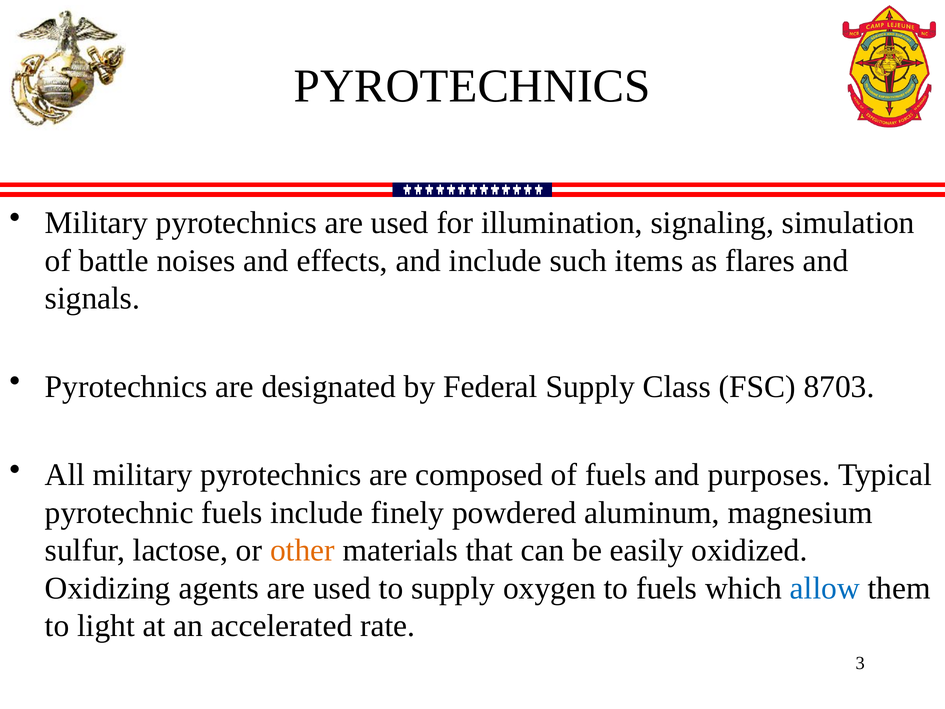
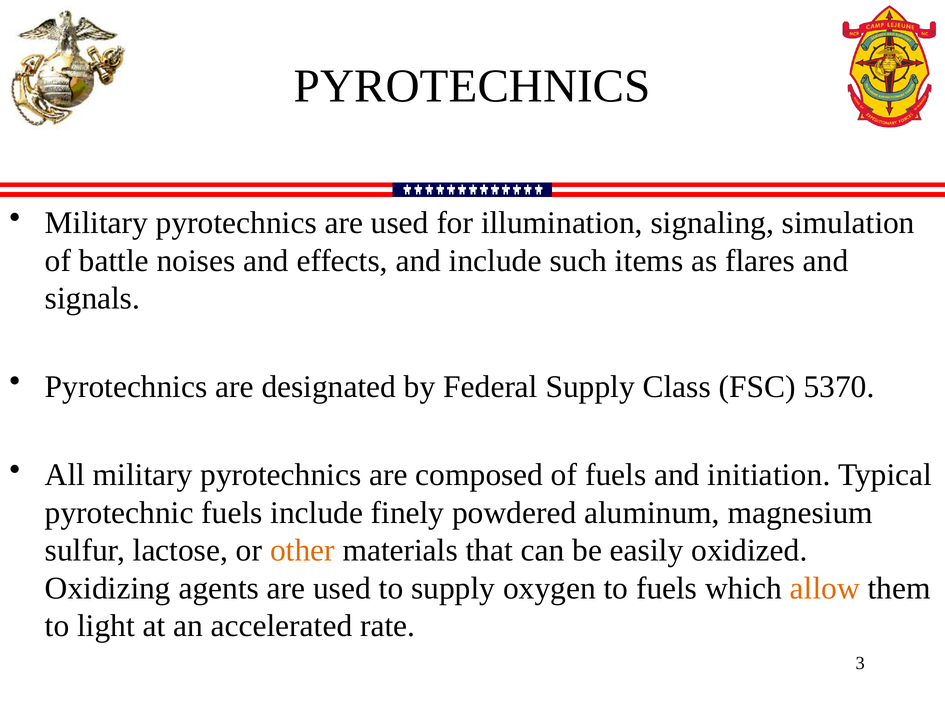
8703: 8703 -> 5370 (839, 387)
purposes: purposes -> initiation (769, 475)
allow colour: blue -> orange (825, 588)
